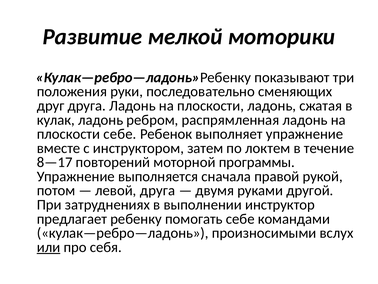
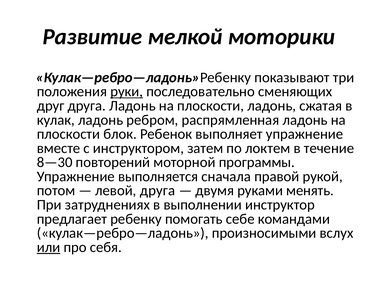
руки underline: none -> present (127, 91)
плоскости себе: себе -> блок (120, 134)
8—17: 8—17 -> 8—30 (55, 162)
другой: другой -> менять (310, 190)
